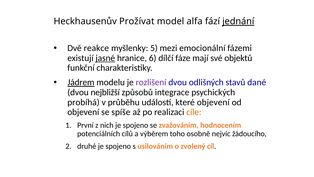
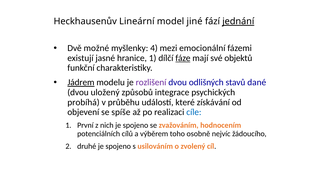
Prožívat: Prožívat -> Lineární (137, 21)
alfa: alfa -> jiné (195, 21)
reakce: reakce -> možné (96, 48)
5: 5 -> 4 (154, 48)
jasné underline: present -> none (105, 58)
hranice 6: 6 -> 1 (153, 58)
fáze underline: none -> present (183, 58)
nejbližší: nejbližší -> uložený (105, 92)
které objevení: objevení -> získávání (213, 102)
cíle colour: orange -> blue (194, 112)
